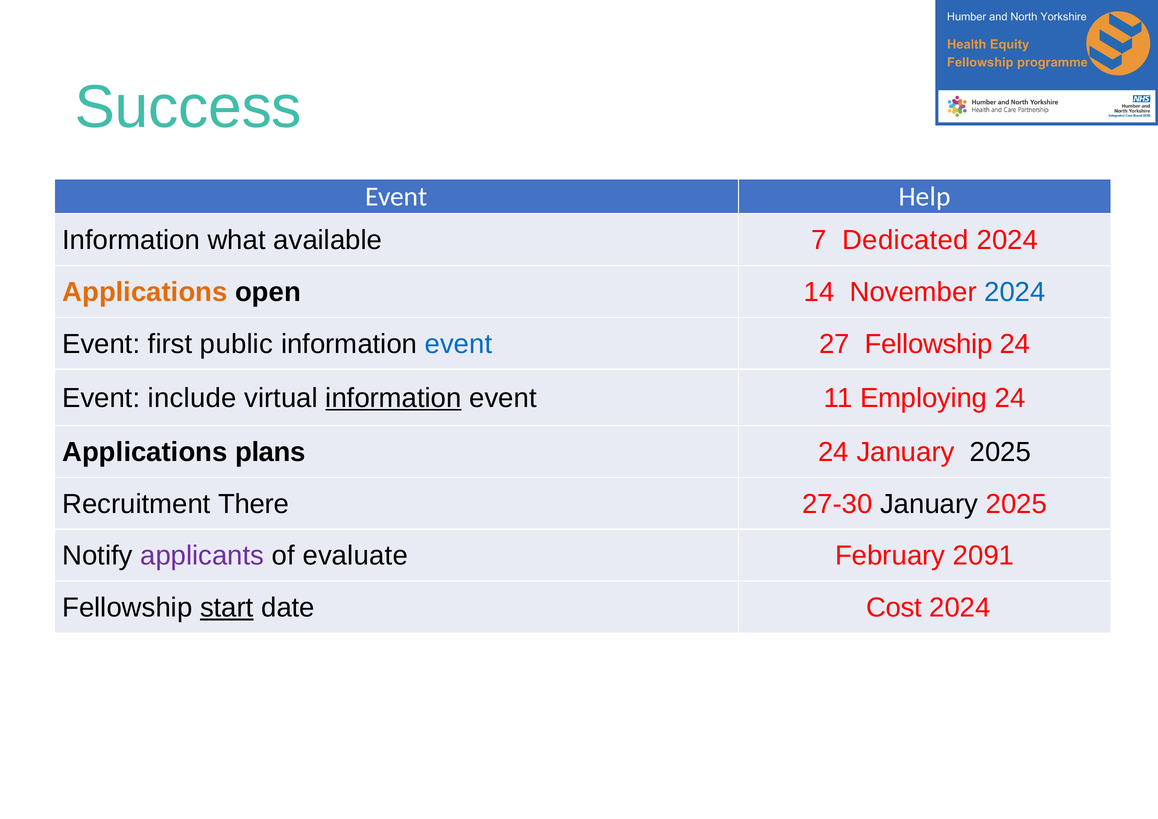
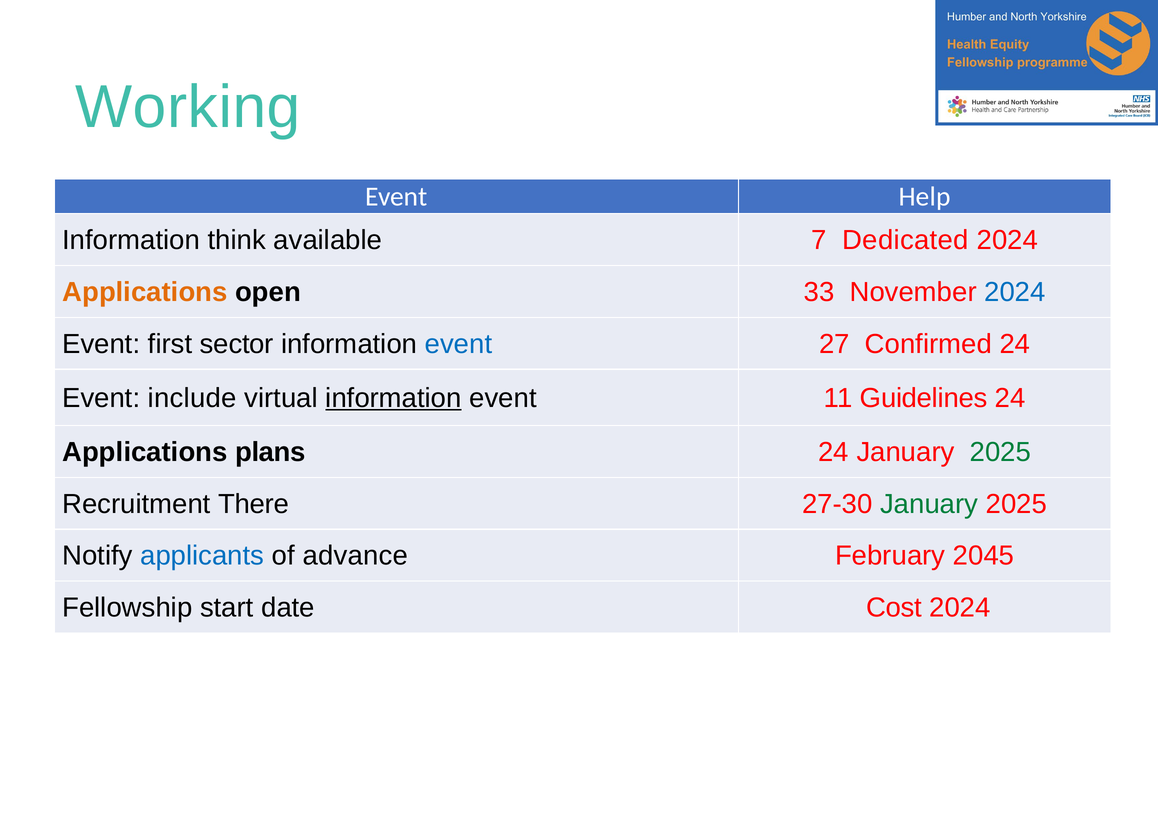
Success: Success -> Working (188, 107)
what: what -> think (237, 240)
14: 14 -> 33 (819, 292)
public: public -> sector (237, 344)
27 Fellowship: Fellowship -> Confirmed (928, 344)
Employing: Employing -> Guidelines (924, 398)
2025 colour: black -> green (1000, 452)
January colour: black -> green (929, 504)
applicants colour: purple -> blue (202, 556)
evaluate: evaluate -> advance (355, 556)
2091: 2091 -> 2045 (984, 556)
start underline: present -> none (227, 608)
